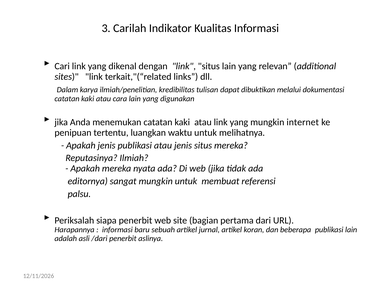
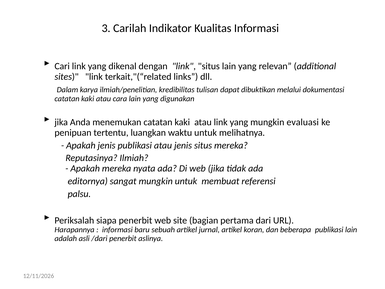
internet: internet -> evaluasi (303, 122)
